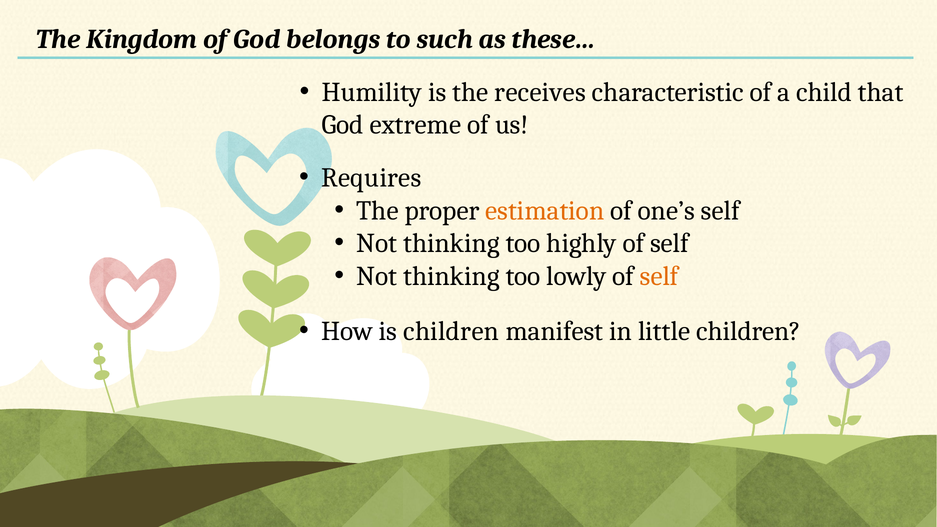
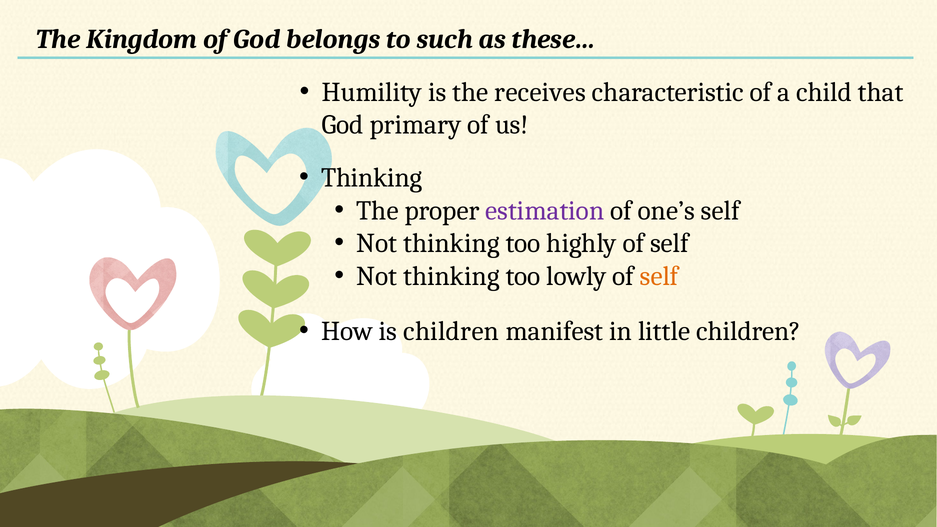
extreme: extreme -> primary (415, 125)
Requires: Requires -> Thinking (372, 178)
estimation colour: orange -> purple (545, 211)
